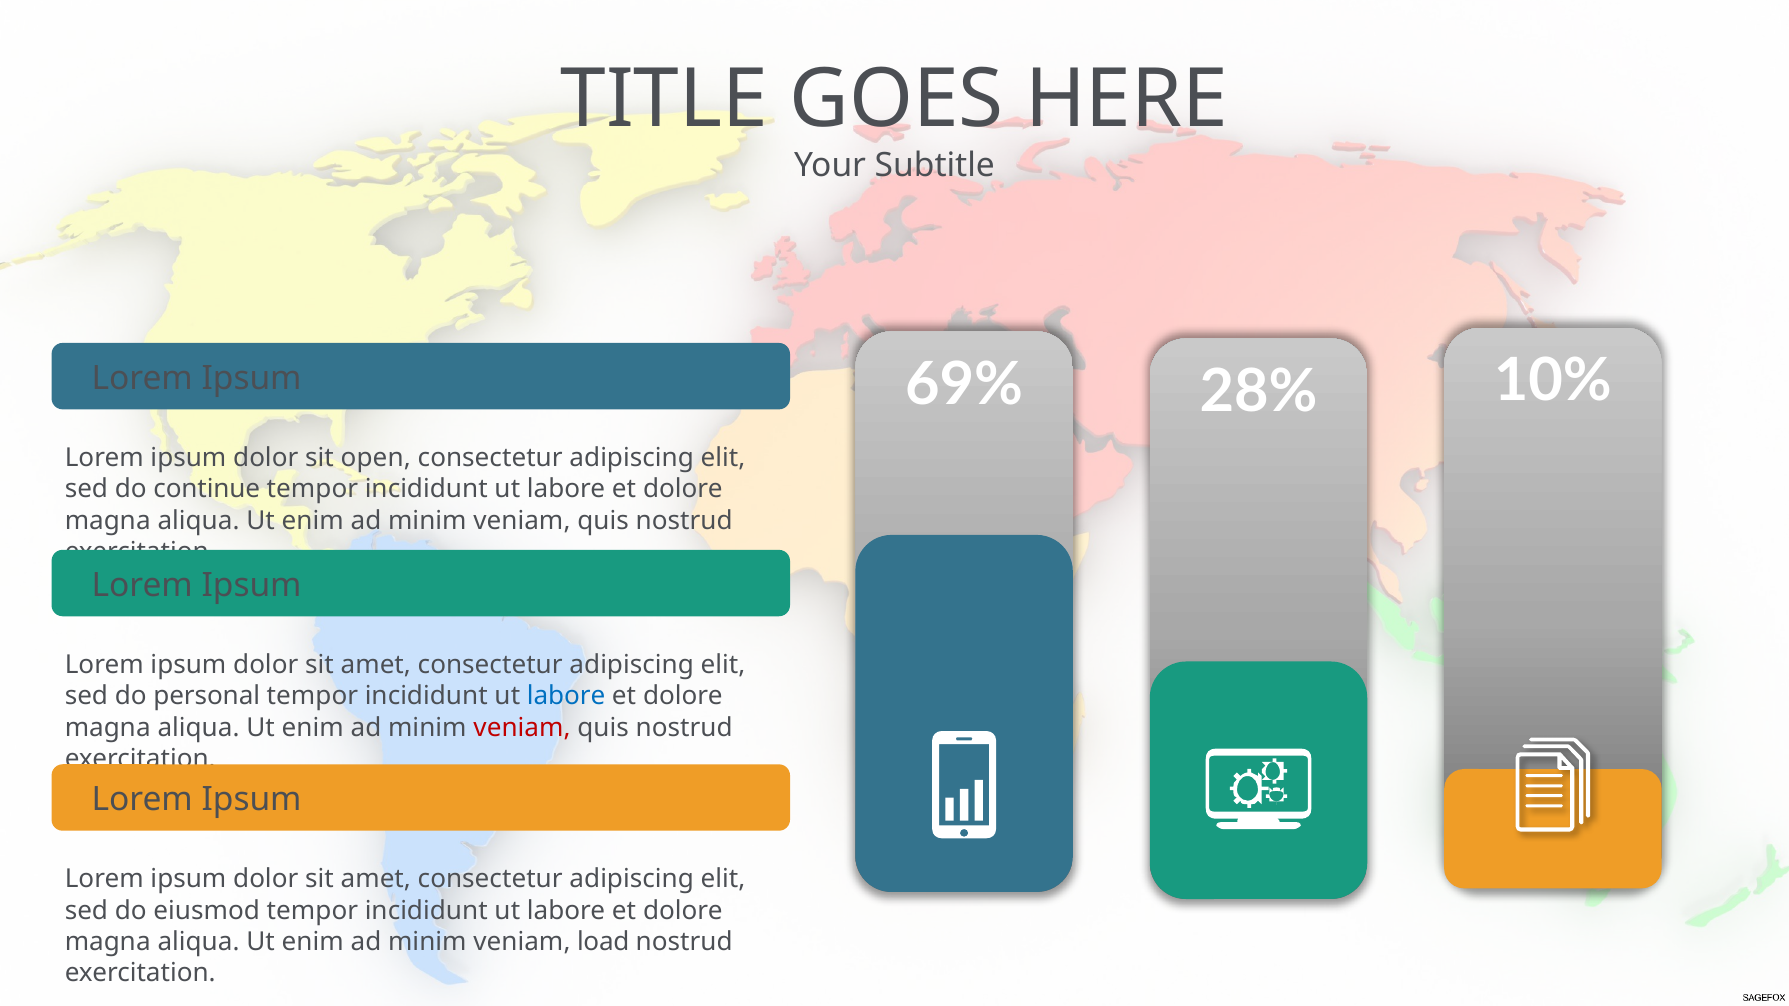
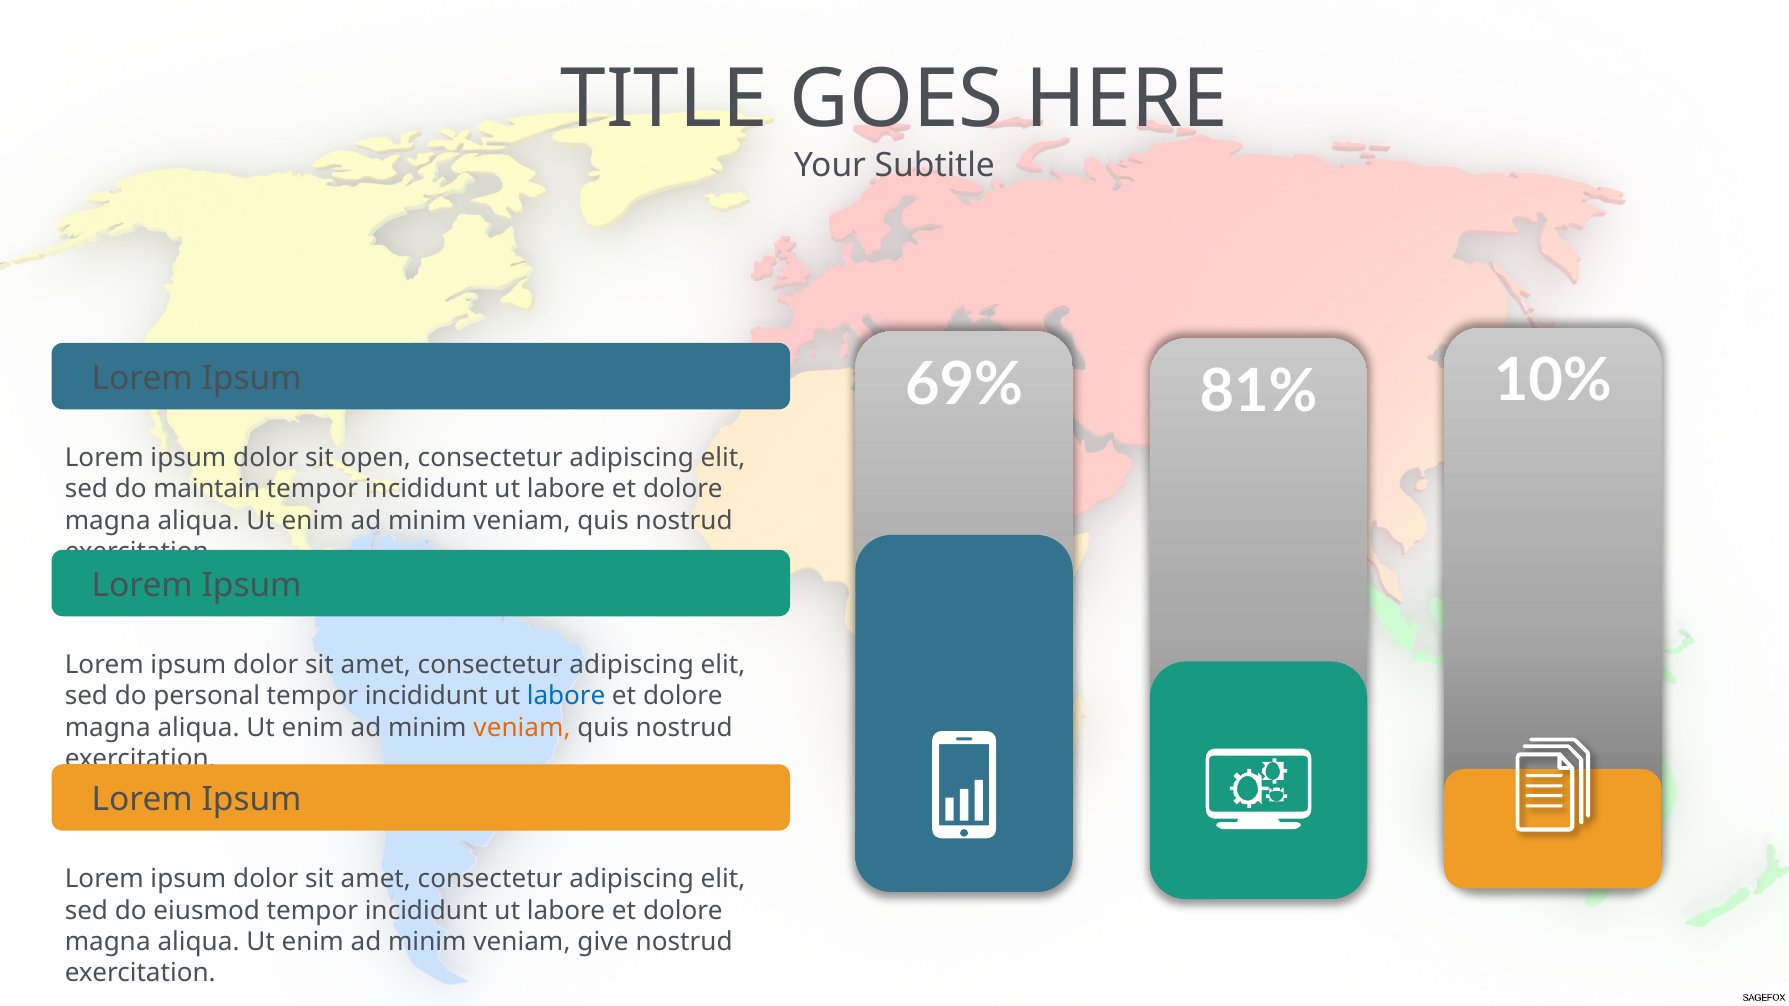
28%: 28% -> 81% (1259, 392)
continue: continue -> maintain (207, 489)
veniam colour: red -> orange (522, 728)
load: load -> give (603, 942)
